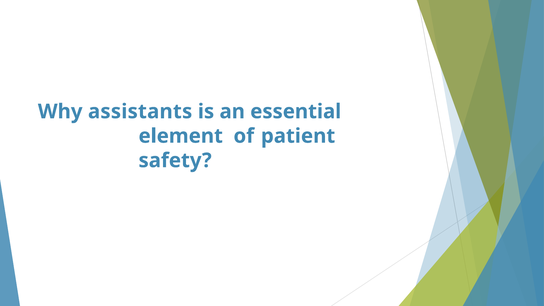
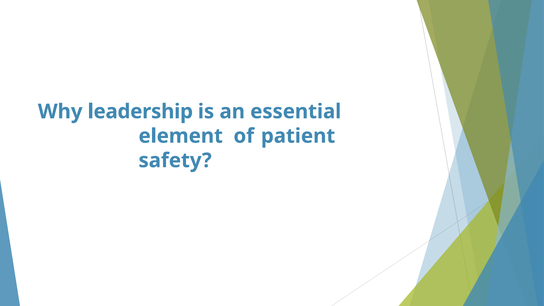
assistants: assistants -> leadership (140, 112)
